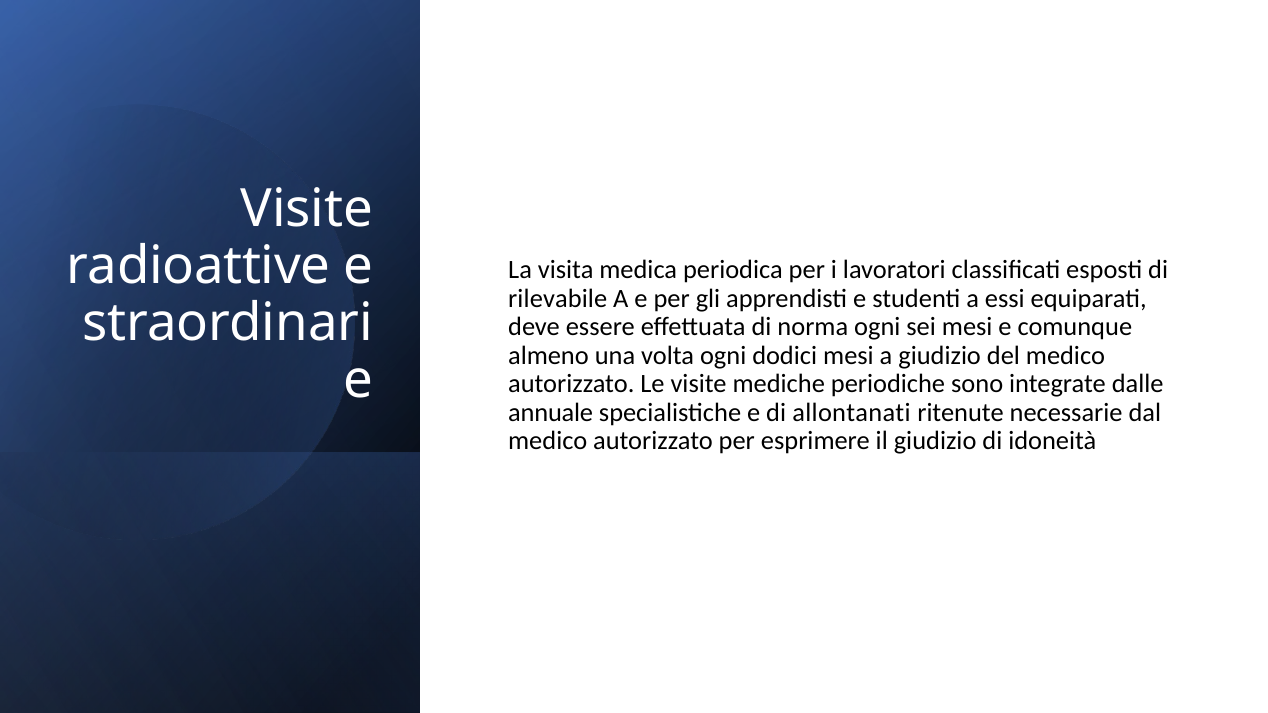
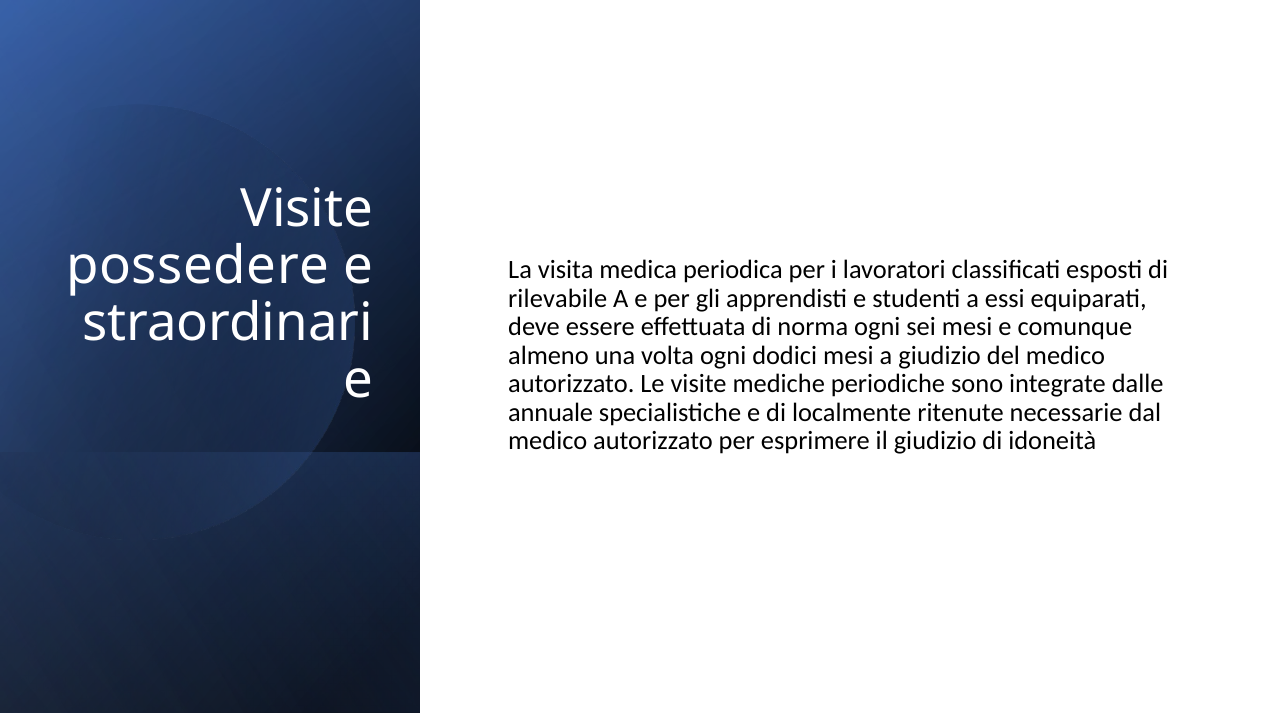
radioattive: radioattive -> possedere (198, 266)
allontanati: allontanati -> localmente (852, 413)
